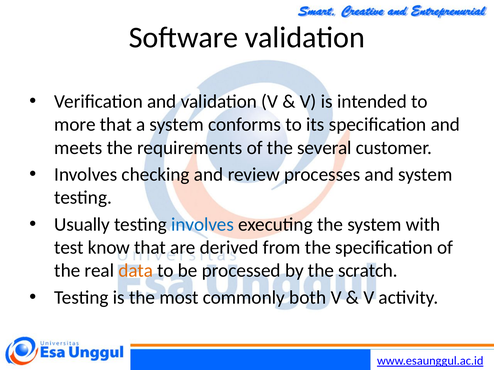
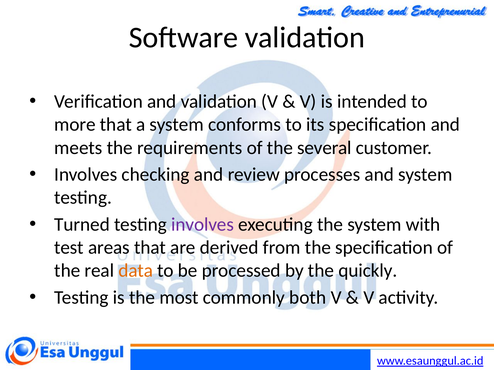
Usually: Usually -> Turned (82, 225)
involves colour: blue -> purple (203, 225)
know: know -> areas (109, 248)
scratch: scratch -> quickly (368, 271)
